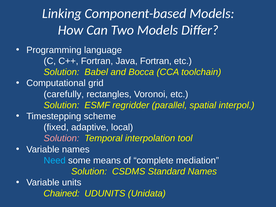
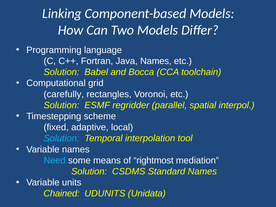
Java Fortran: Fortran -> Names (156, 61)
Solution colour: pink -> light blue (62, 138)
complete: complete -> rightmost (154, 160)
